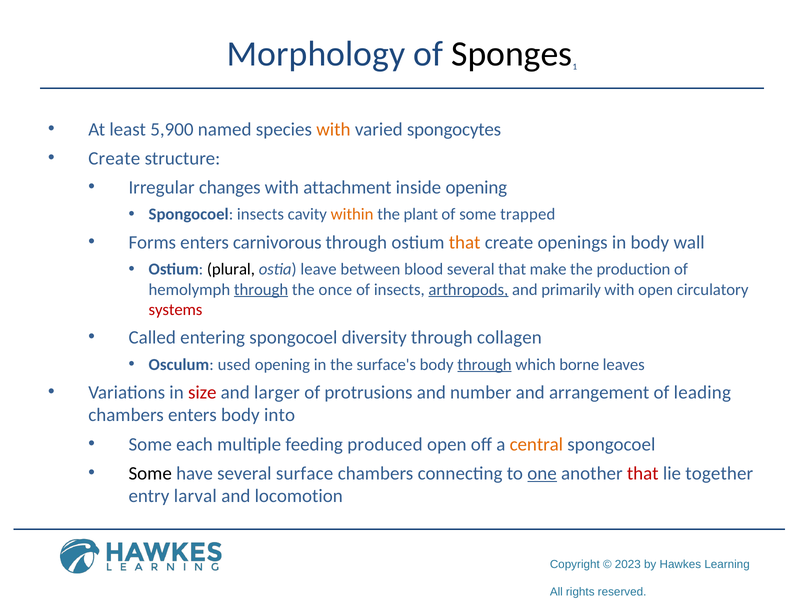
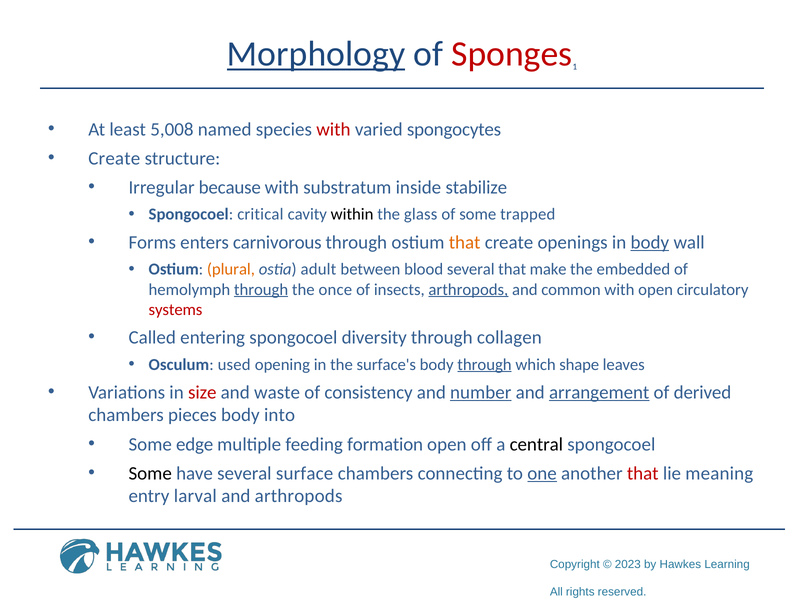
Morphology underline: none -> present (316, 54)
Sponges colour: black -> red (512, 54)
5,900: 5,900 -> 5,008 (172, 129)
with colour: orange -> red (333, 129)
changes: changes -> because (230, 187)
attachment: attachment -> substratum (347, 187)
inside opening: opening -> stabilize (476, 187)
Spongocoel insects: insects -> critical (260, 214)
within colour: orange -> black (352, 214)
plant: plant -> glass (421, 214)
body underline: none -> present (650, 242)
plural colour: black -> orange (231, 269)
leave: leave -> adult (318, 269)
production: production -> embedded (633, 269)
primarily: primarily -> common (571, 289)
borne: borne -> shape (579, 365)
larger: larger -> waste (277, 392)
protrusions: protrusions -> consistency (368, 392)
number underline: none -> present (481, 392)
arrangement underline: none -> present (599, 392)
leading: leading -> derived (702, 392)
chambers enters: enters -> pieces (192, 415)
each: each -> edge (195, 444)
produced: produced -> formation (385, 444)
central colour: orange -> black (536, 444)
together: together -> meaning (719, 473)
and locomotion: locomotion -> arthropods (299, 496)
